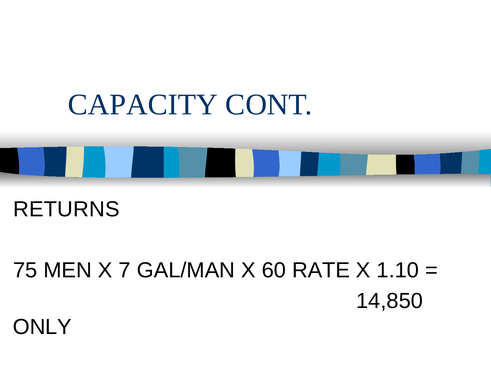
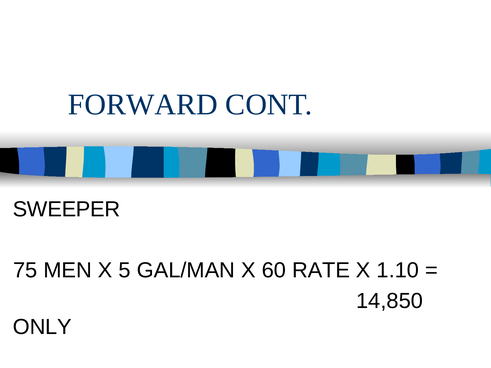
CAPACITY: CAPACITY -> FORWARD (143, 105)
RETURNS: RETURNS -> SWEEPER (67, 209)
7: 7 -> 5 (125, 271)
